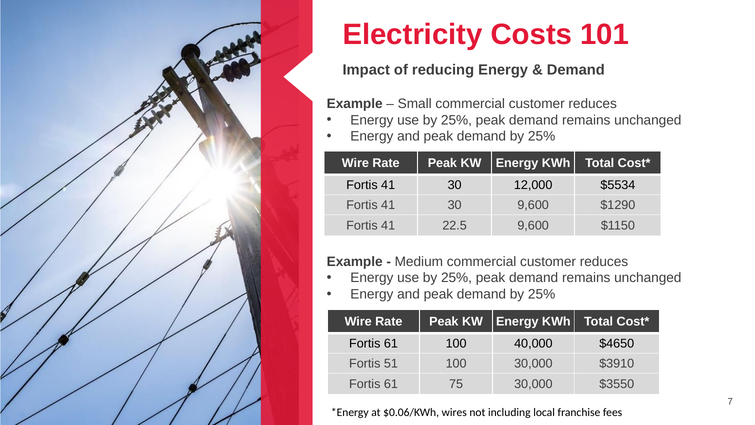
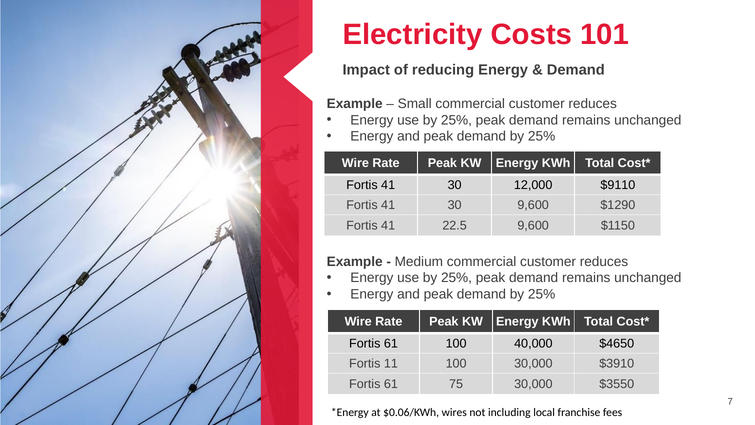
$5534: $5534 -> $9110 (618, 185)
51: 51 -> 11 (391, 363)
